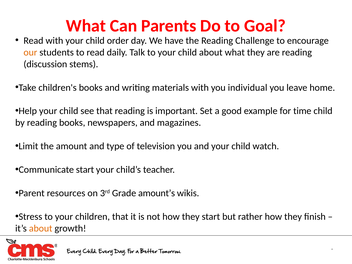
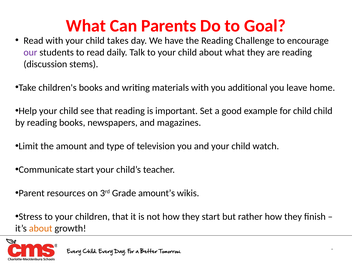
order: order -> takes (118, 41)
our colour: orange -> purple (30, 52)
individual: individual -> additional (248, 88)
for time: time -> child (302, 111)
